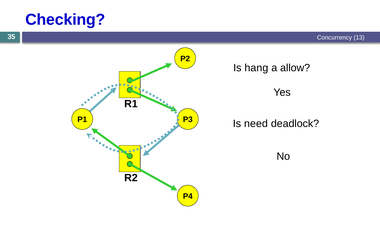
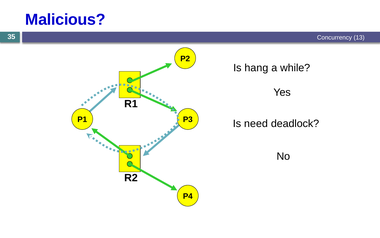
Checking: Checking -> Malicious (65, 20)
allow: allow -> while (295, 68)
